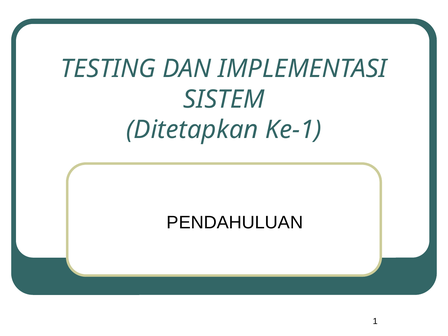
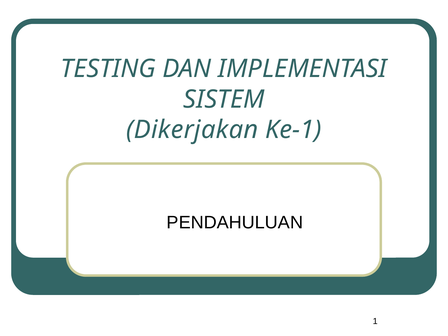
Ditetapkan: Ditetapkan -> Dikerjakan (192, 130)
